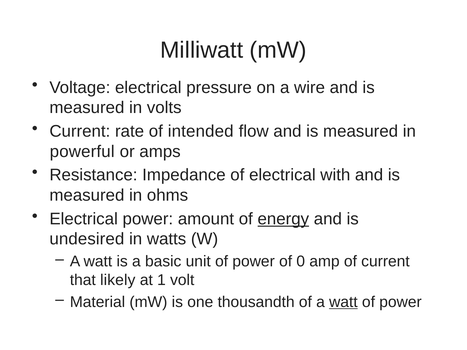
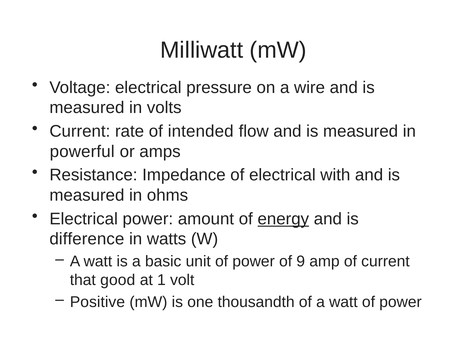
undesired: undesired -> difference (87, 239)
0: 0 -> 9 (301, 262)
likely: likely -> good (118, 280)
Material: Material -> Positive (97, 302)
watt underline: present -> none (343, 302)
